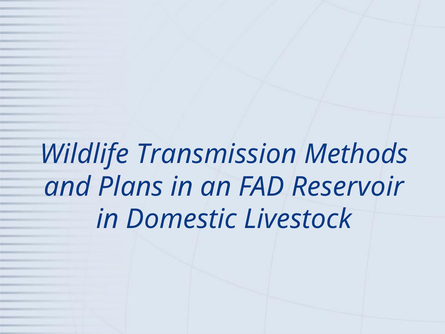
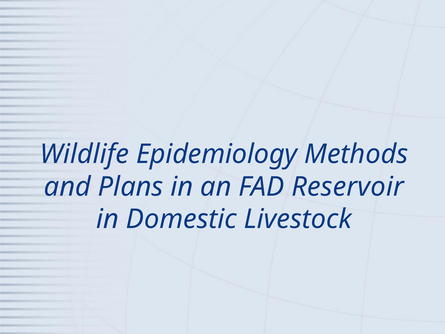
Transmission: Transmission -> Epidemiology (217, 154)
